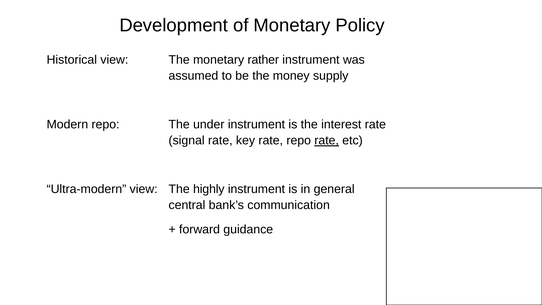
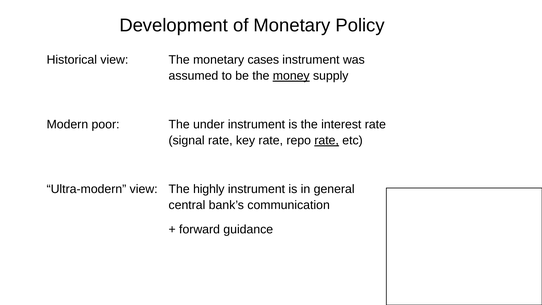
rather: rather -> cases (263, 60)
money underline: none -> present (291, 76)
Modern repo: repo -> poor (106, 124)
